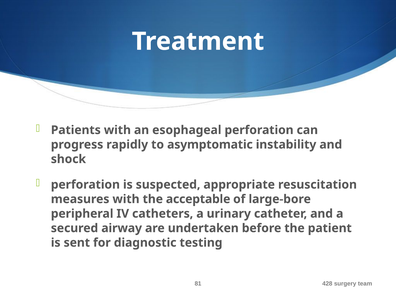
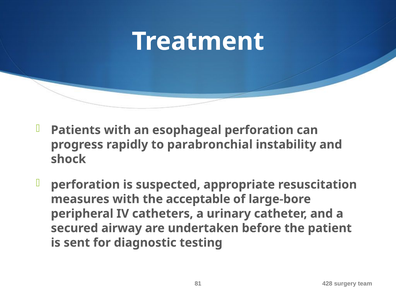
asymptomatic: asymptomatic -> parabronchial (210, 145)
